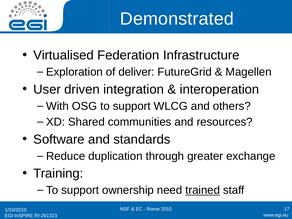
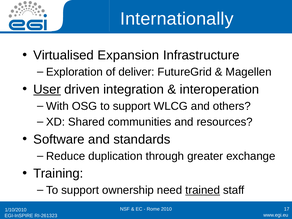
Demonstrated: Demonstrated -> Internationally (177, 19)
Federation: Federation -> Expansion (128, 55)
User underline: none -> present (47, 89)
